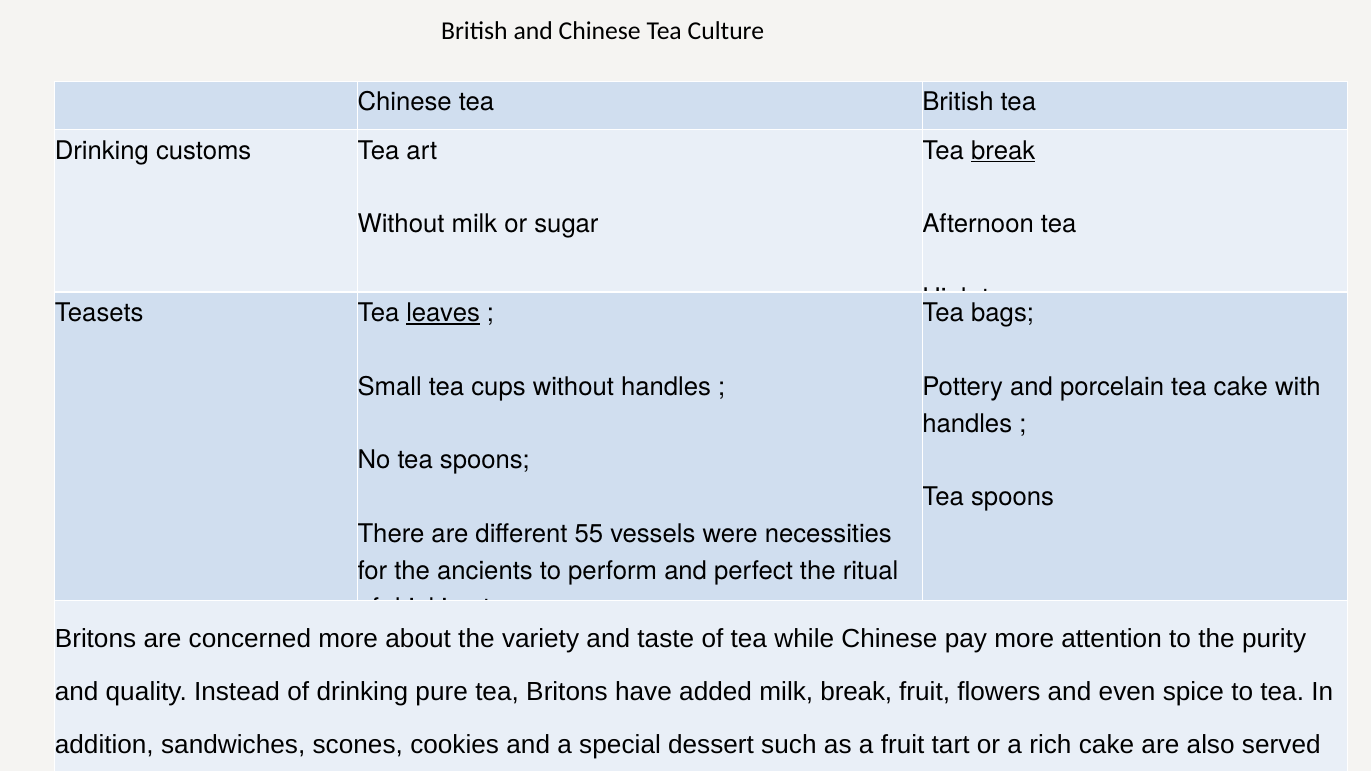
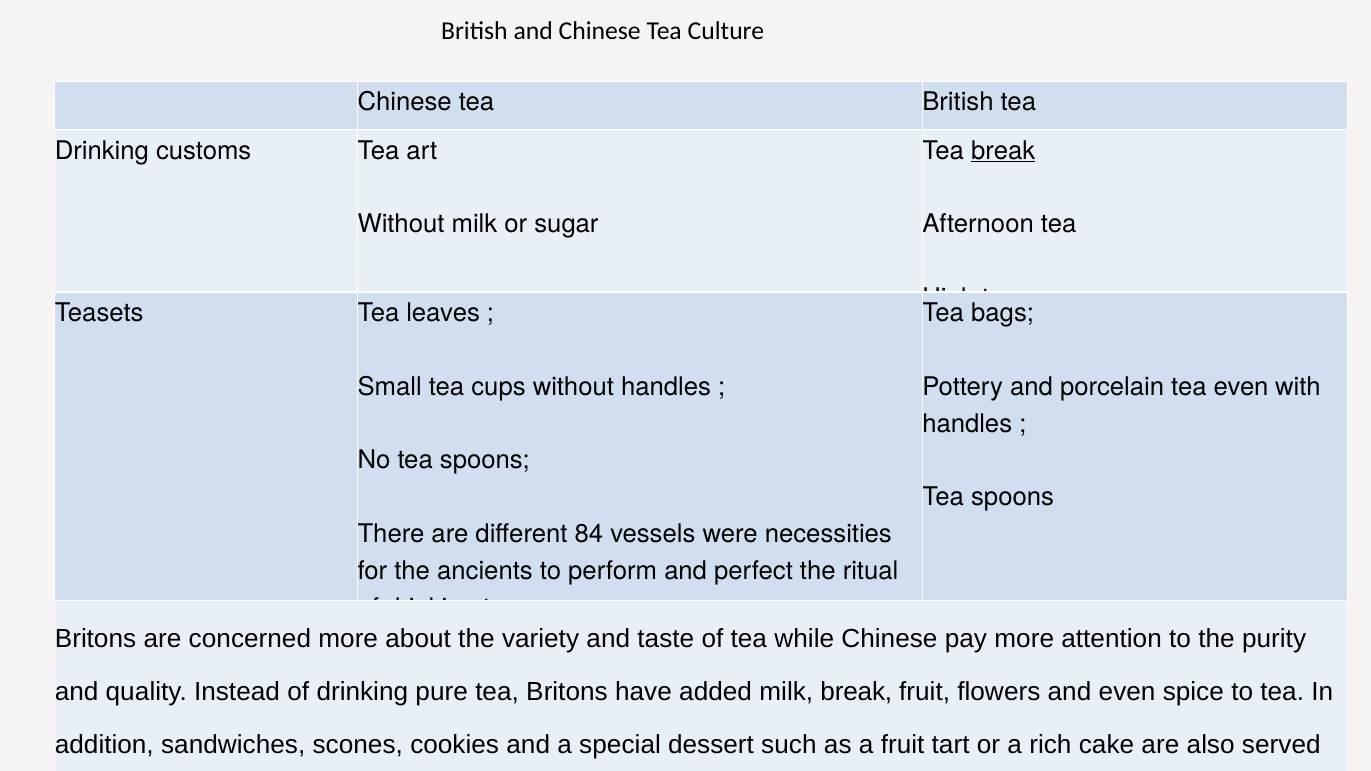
leaves underline: present -> none (443, 313)
tea cake: cake -> even (1241, 387)
55: 55 -> 84 (589, 534)
